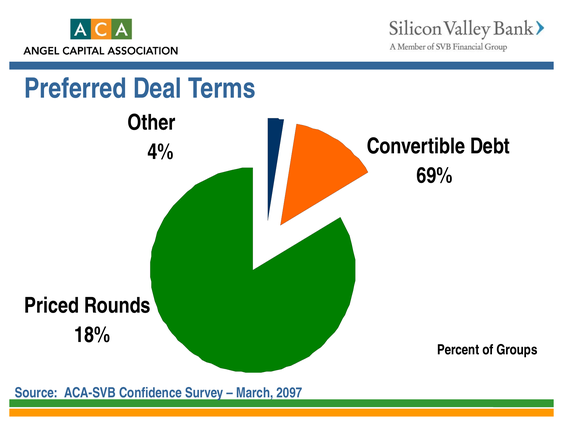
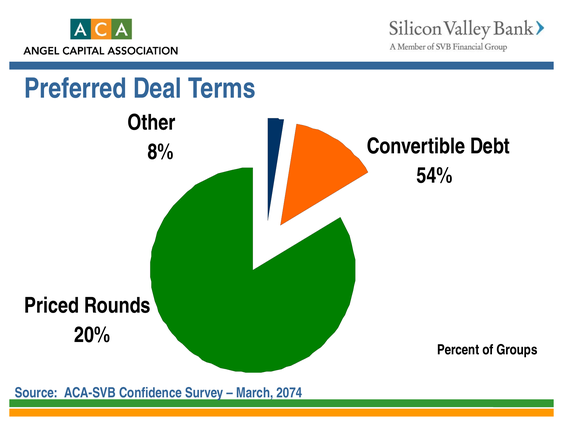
4%: 4% -> 8% (160, 152)
69%: 69% -> 54% (435, 176)
18%: 18% -> 20% (92, 335)
2097: 2097 -> 2074 (289, 393)
